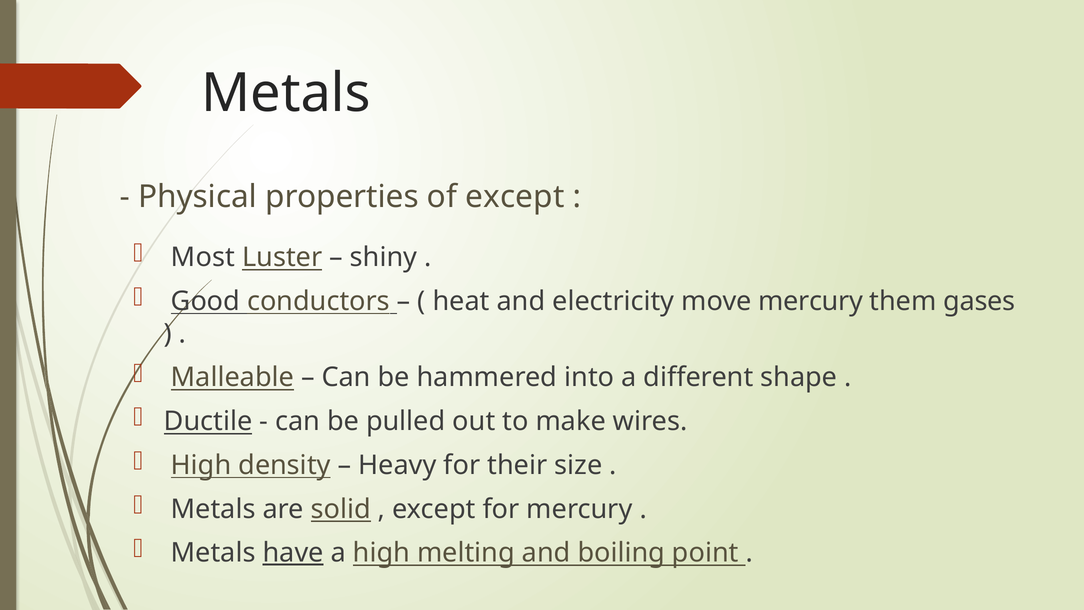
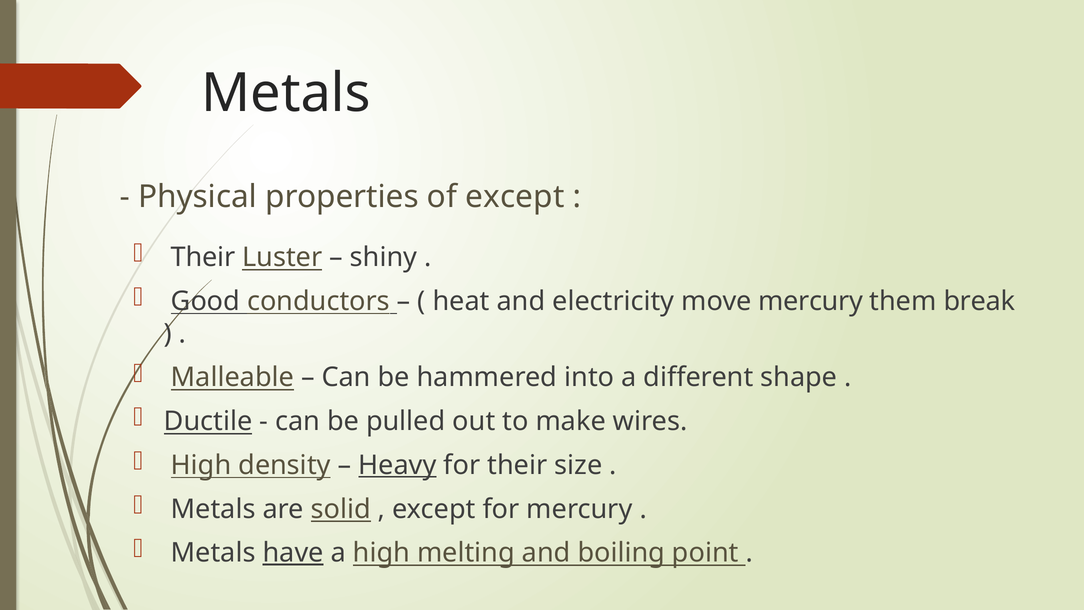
Most: Most -> Their (203, 257)
gases: gases -> break (979, 301)
Heavy underline: none -> present (397, 465)
